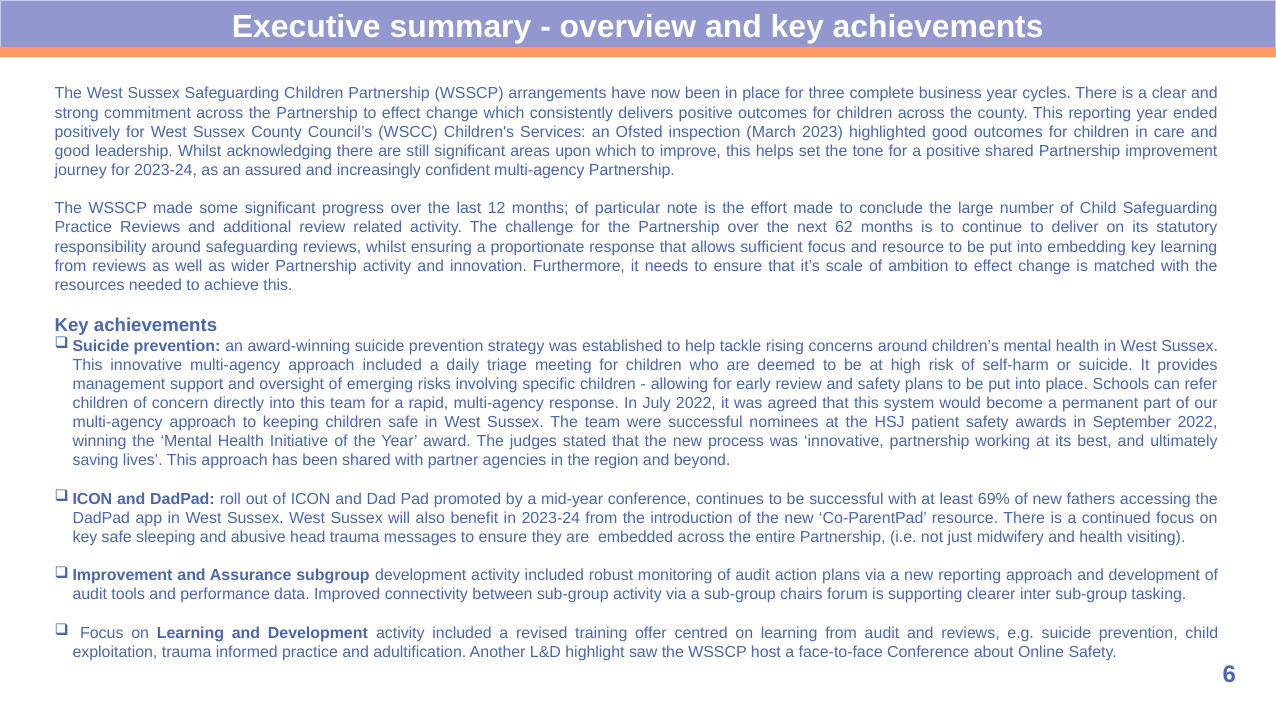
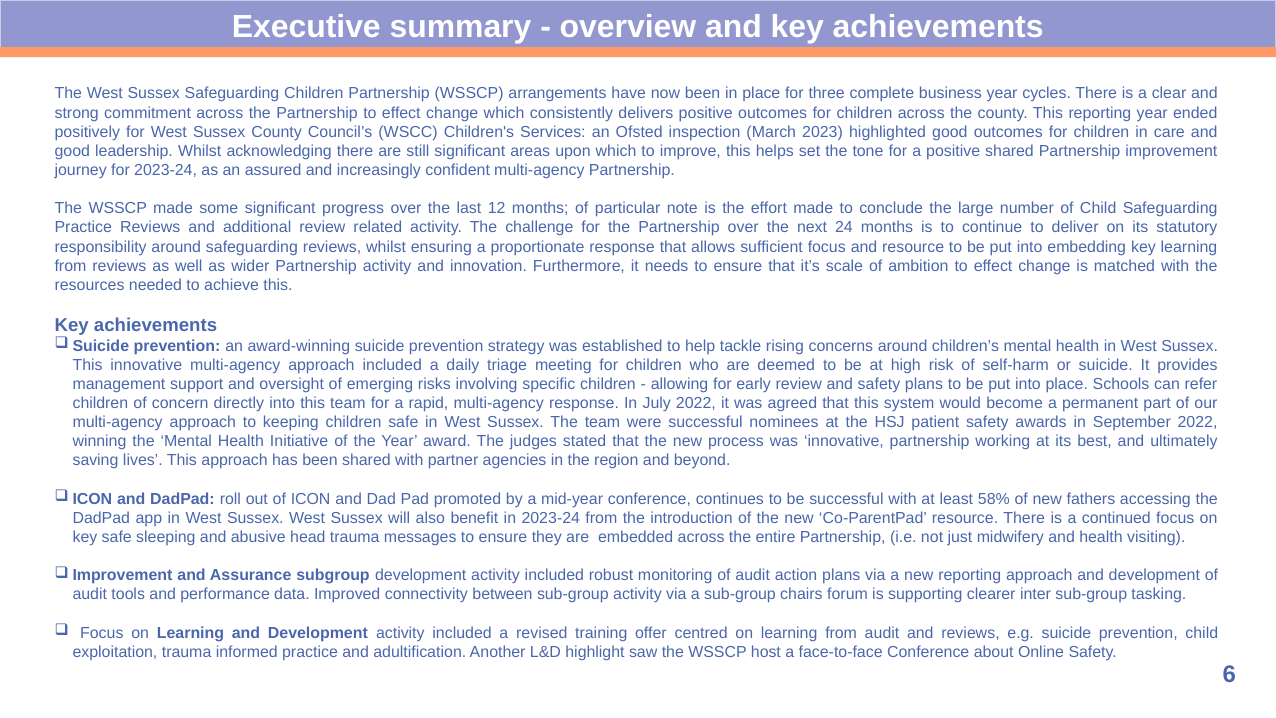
62: 62 -> 24 (844, 228)
69%: 69% -> 58% (994, 499)
